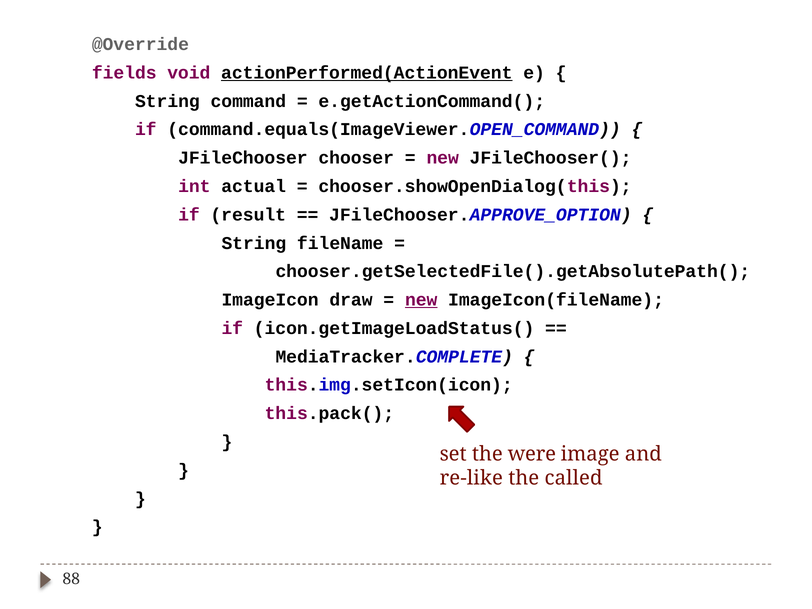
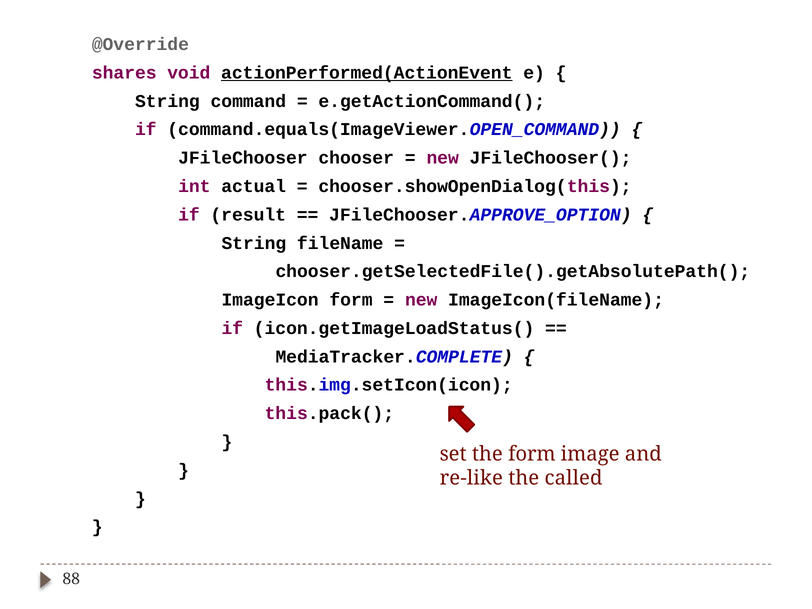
fields: fields -> shares (124, 73)
ImageIcon draw: draw -> form (351, 300)
new underline: present -> none (421, 300)
the were: were -> form (532, 454)
